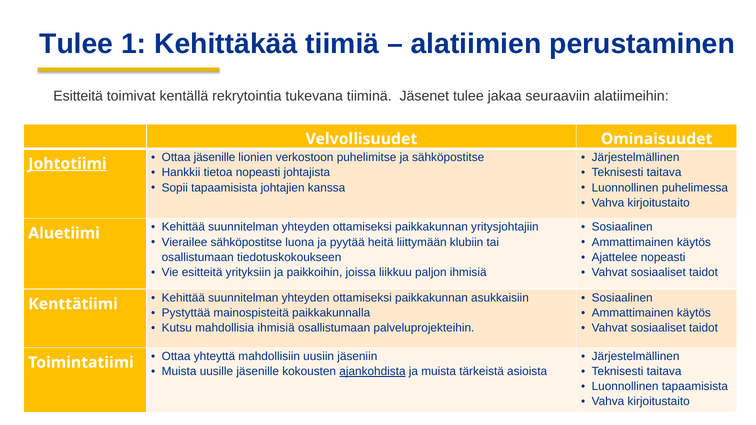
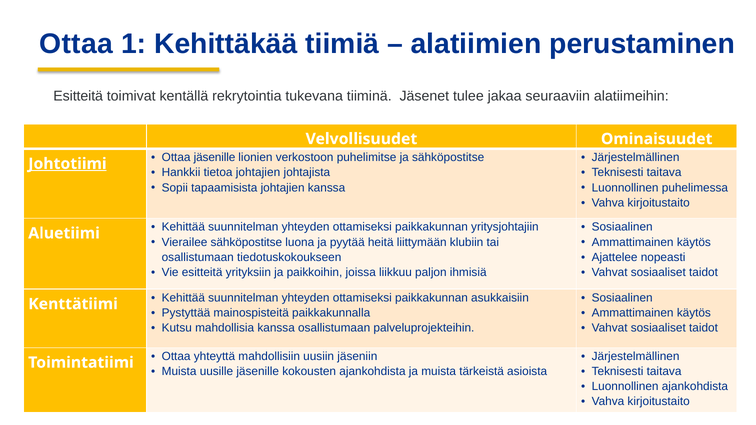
Tulee: Tulee -> Ottaa (76, 44)
tietoa nopeasti: nopeasti -> johtajien (258, 173)
mahdollisia ihmisiä: ihmisiä -> kanssa (276, 328)
ajankohdista underline: present -> none (372, 372)
Luonnollinen tapaamisista: tapaamisista -> ajankohdista (695, 387)
